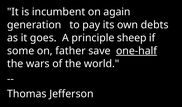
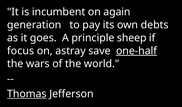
some: some -> focus (21, 51)
father: father -> astray (71, 51)
Thomas underline: none -> present (27, 94)
